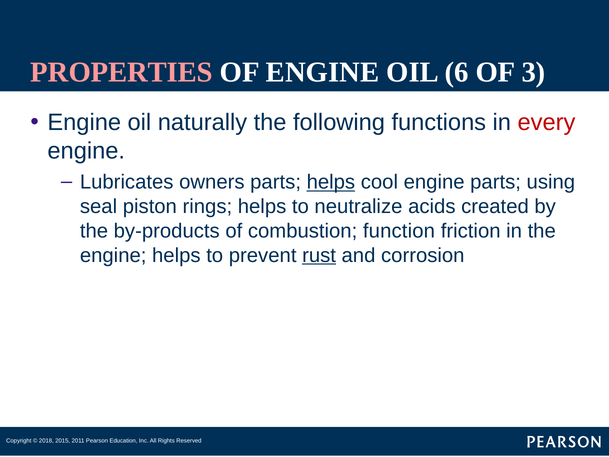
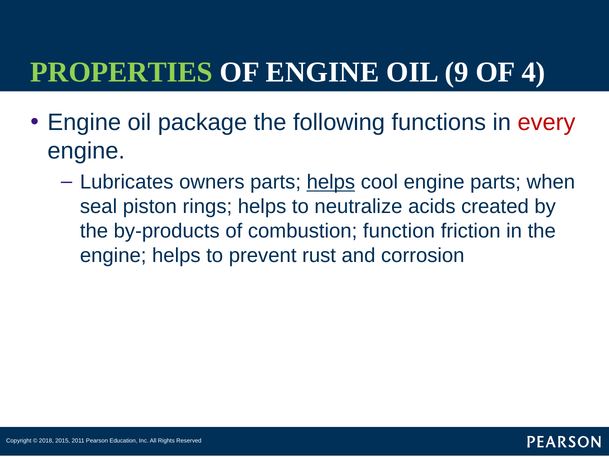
PROPERTIES colour: pink -> light green (122, 72)
6: 6 -> 9 (457, 72)
3: 3 -> 4 (534, 72)
naturally: naturally -> package (202, 122)
using: using -> when (551, 182)
rust underline: present -> none (319, 255)
